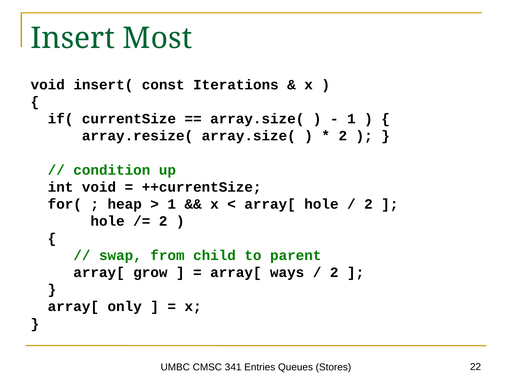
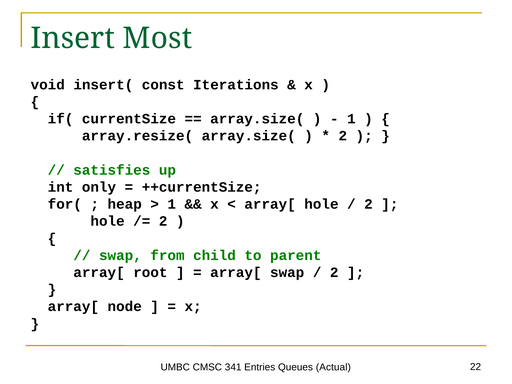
condition: condition -> satisfies (112, 170)
int void: void -> only (99, 187)
grow: grow -> root (150, 272)
array[ ways: ways -> swap (287, 272)
only: only -> node (125, 307)
Stores: Stores -> Actual (333, 367)
